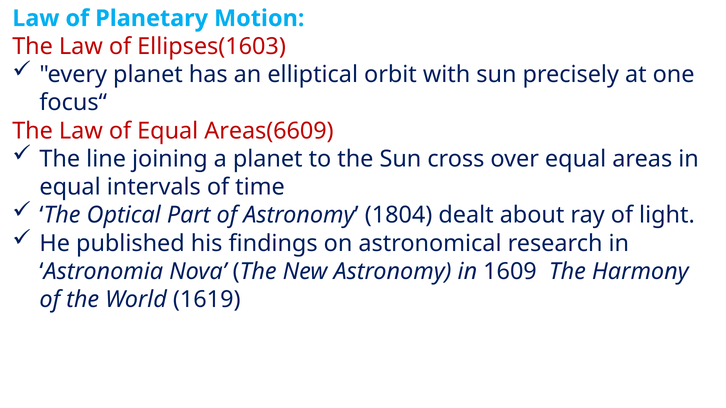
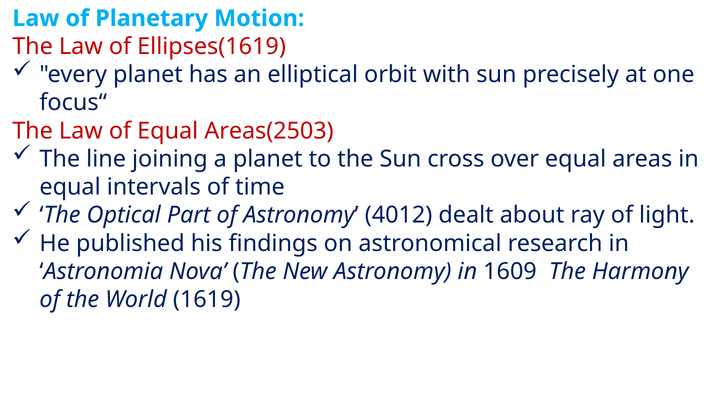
Ellipses(1603: Ellipses(1603 -> Ellipses(1619 (212, 47)
Areas(6609: Areas(6609 -> Areas(2503 (269, 131)
1804: 1804 -> 4012 (399, 215)
